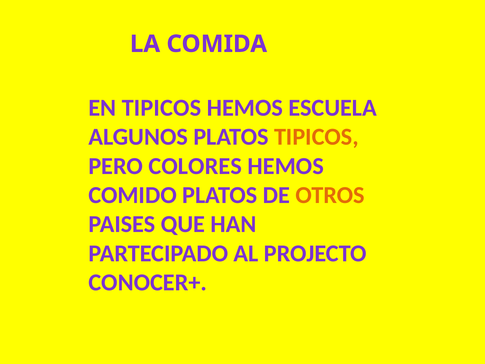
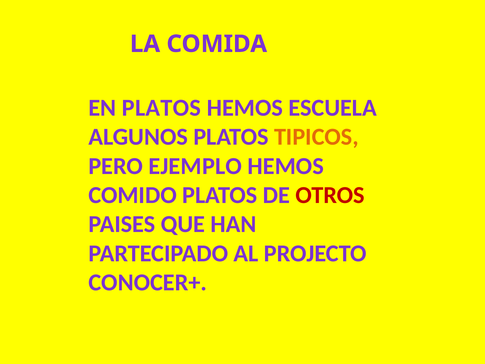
EN TIPICOS: TIPICOS -> PLATOS (161, 108)
COLORES: COLORES -> EJEMPLO (195, 166)
OTROS colour: orange -> red (330, 195)
